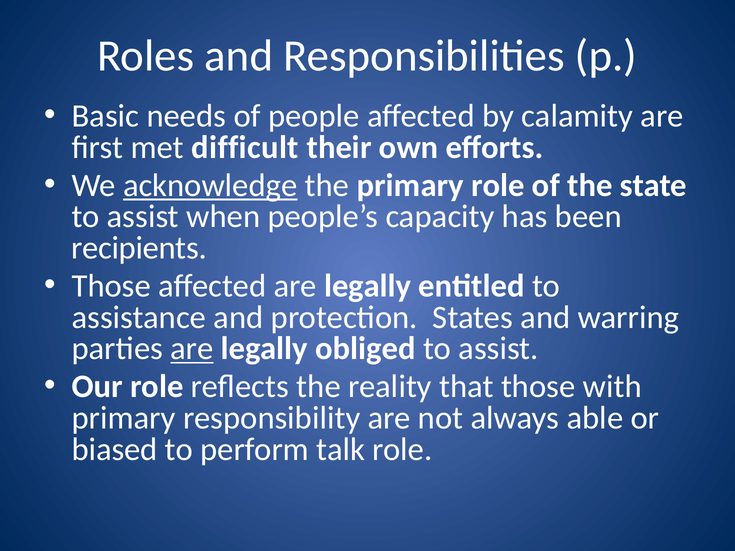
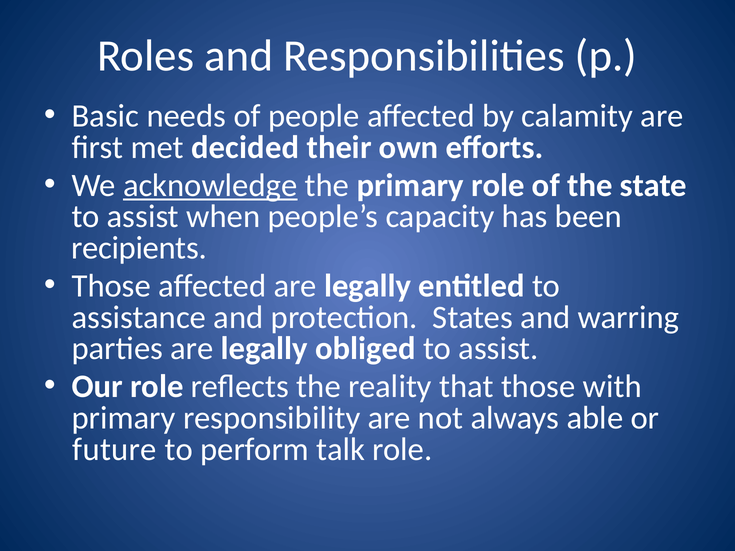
difficult: difficult -> decided (245, 147)
are underline: present -> none (192, 349)
biased: biased -> future (114, 450)
